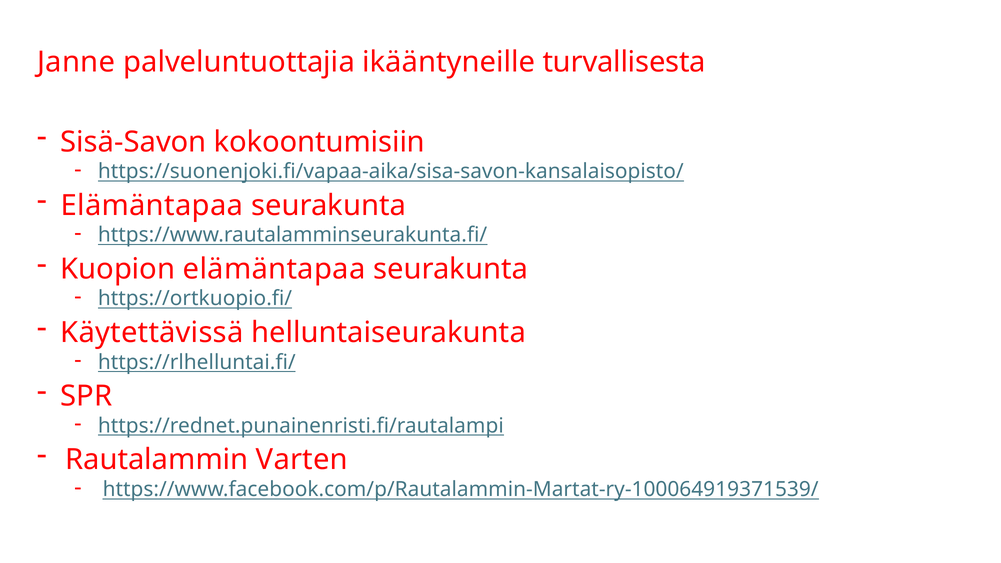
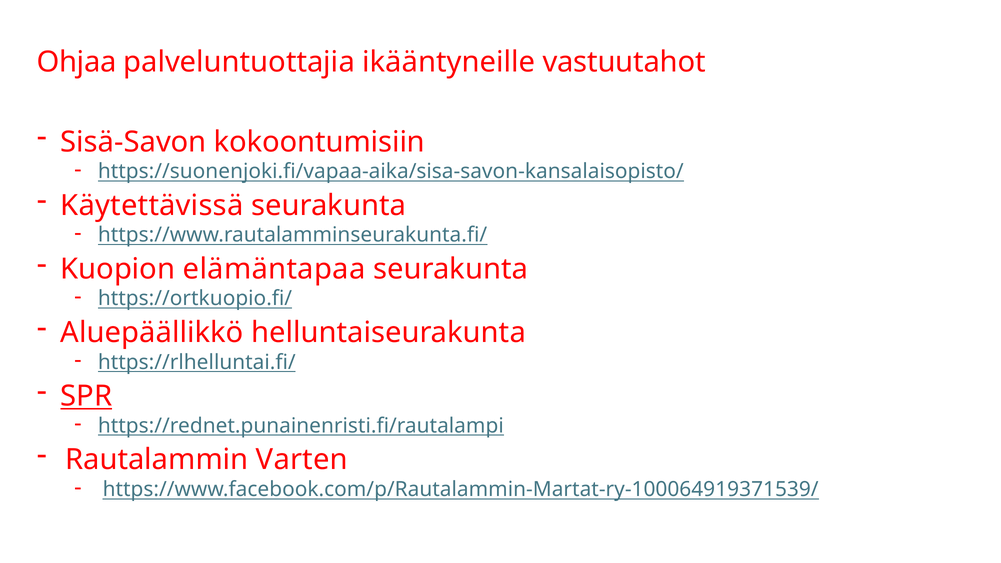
Janne: Janne -> Ohjaa (76, 62)
turvallisesta: turvallisesta -> vastuutahot (624, 62)
Elämäntapaa: Elämäntapaa -> Käytettävissä (152, 206)
Käytettävissä: Käytettävissä -> Aluepäällikkö (152, 333)
SPR underline: none -> present (86, 396)
